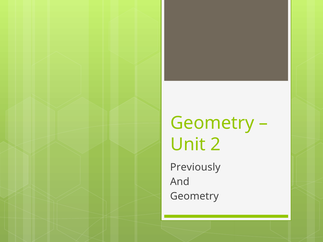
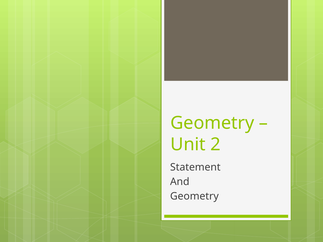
Previously: Previously -> Statement (195, 167)
